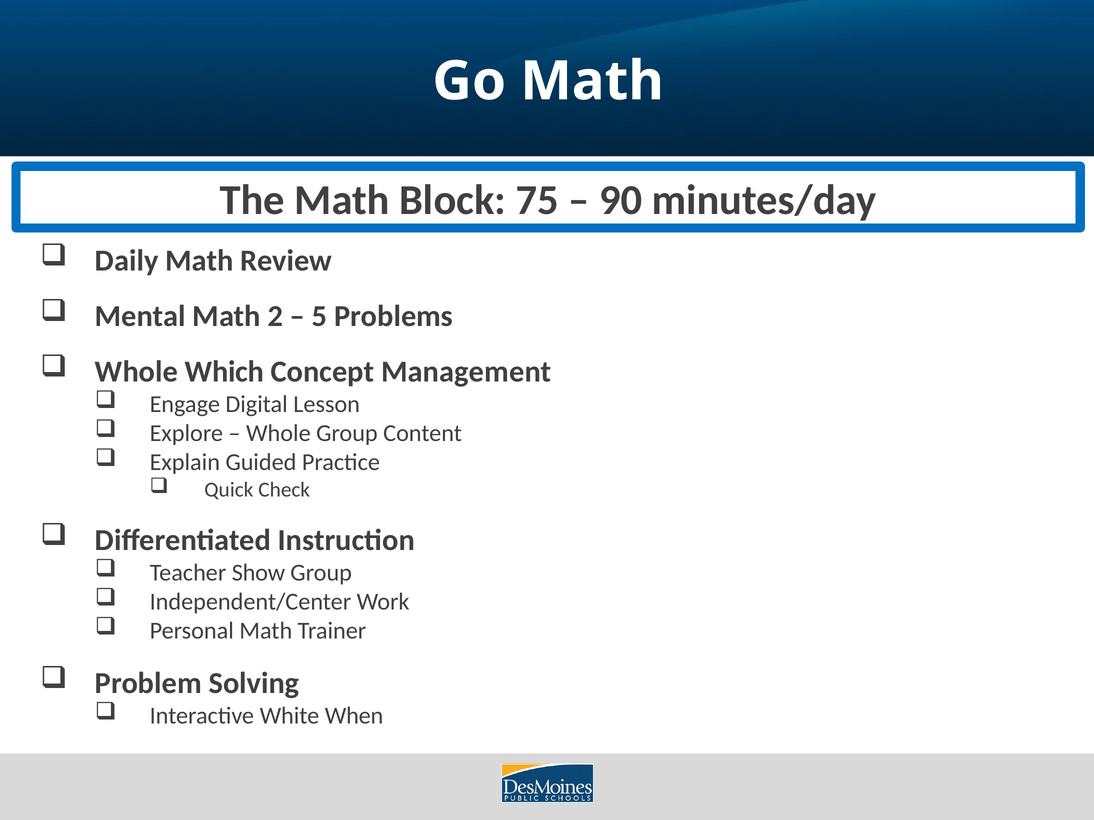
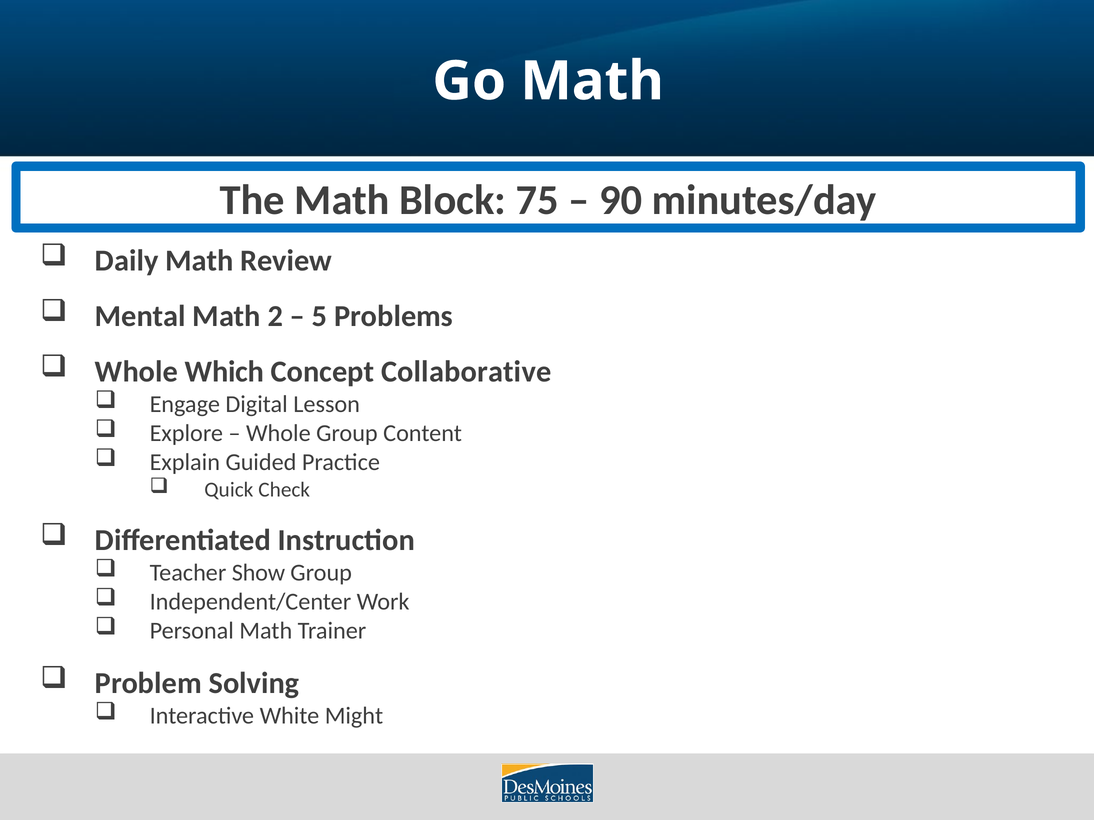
Management: Management -> Collaborative (466, 372)
When: When -> Might (354, 716)
